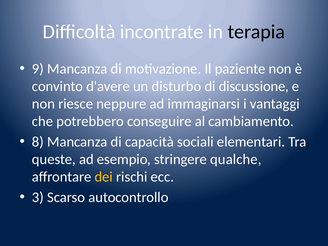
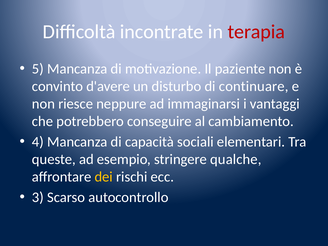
terapia colour: black -> red (256, 32)
9: 9 -> 5 (38, 69)
discussione: discussione -> continuare (254, 86)
8: 8 -> 4 (38, 142)
